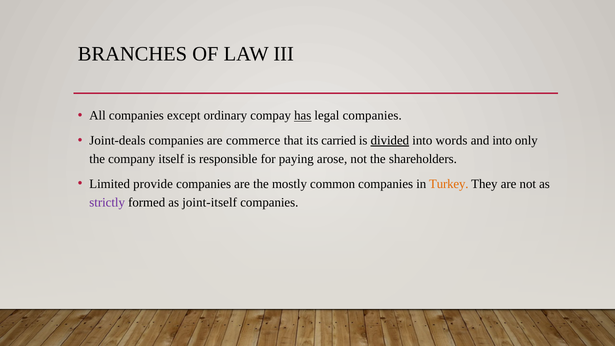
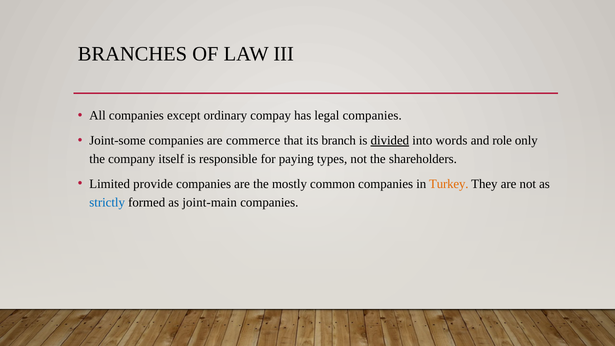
has underline: present -> none (303, 116)
Joint-deals: Joint-deals -> Joint-some (117, 140)
carried: carried -> branch (339, 140)
and into: into -> role (502, 140)
arose: arose -> types (332, 159)
strictly colour: purple -> blue (107, 202)
joint-itself: joint-itself -> joint-main (210, 202)
